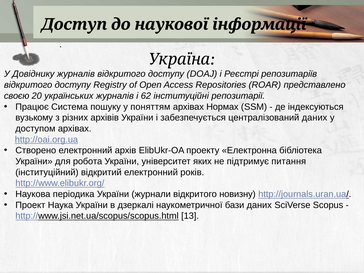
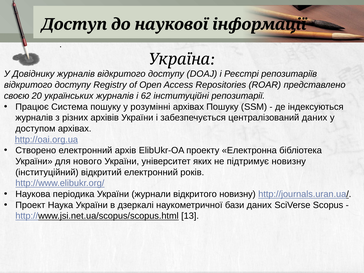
поняттям: поняттям -> розумінні (150, 107)
архівах Нормах: Нормах -> Пошуку (222, 107)
вузькому: вузькому -> журналів (34, 118)
робота: робота -> нового (87, 161)
підтримує питання: питання -> новизну (289, 161)
